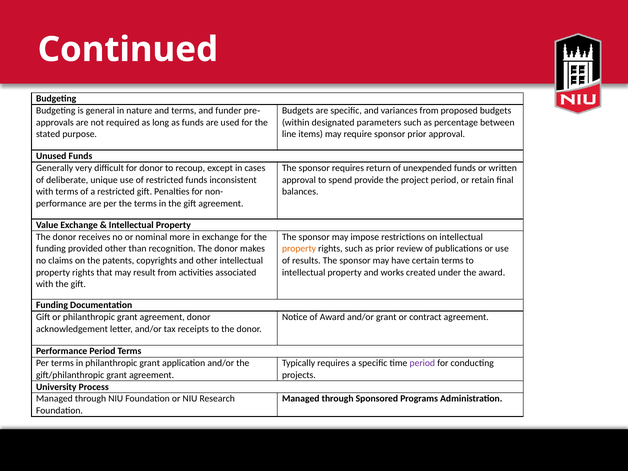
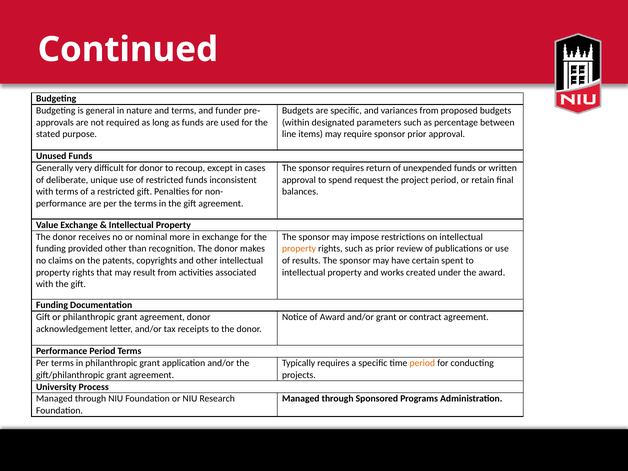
provide: provide -> request (369, 180)
certain terms: terms -> spent (452, 261)
period colour: purple -> orange (422, 363)
